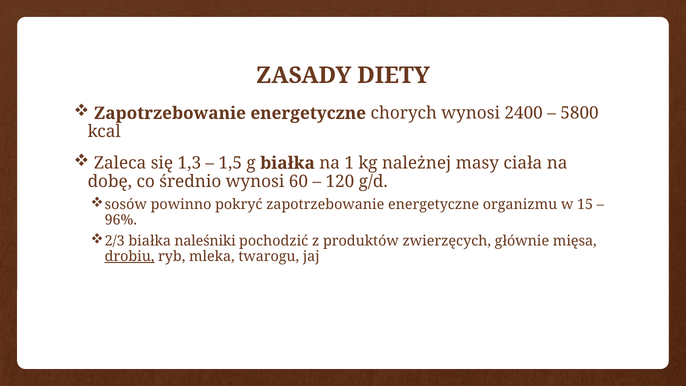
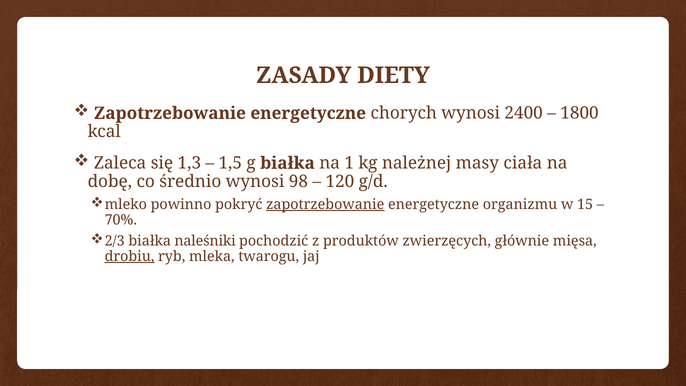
5800: 5800 -> 1800 (580, 113)
60: 60 -> 98 (298, 182)
sosów: sosów -> mleko (126, 204)
zapotrzebowanie underline: none -> present (325, 204)
96%: 96% -> 70% (121, 220)
